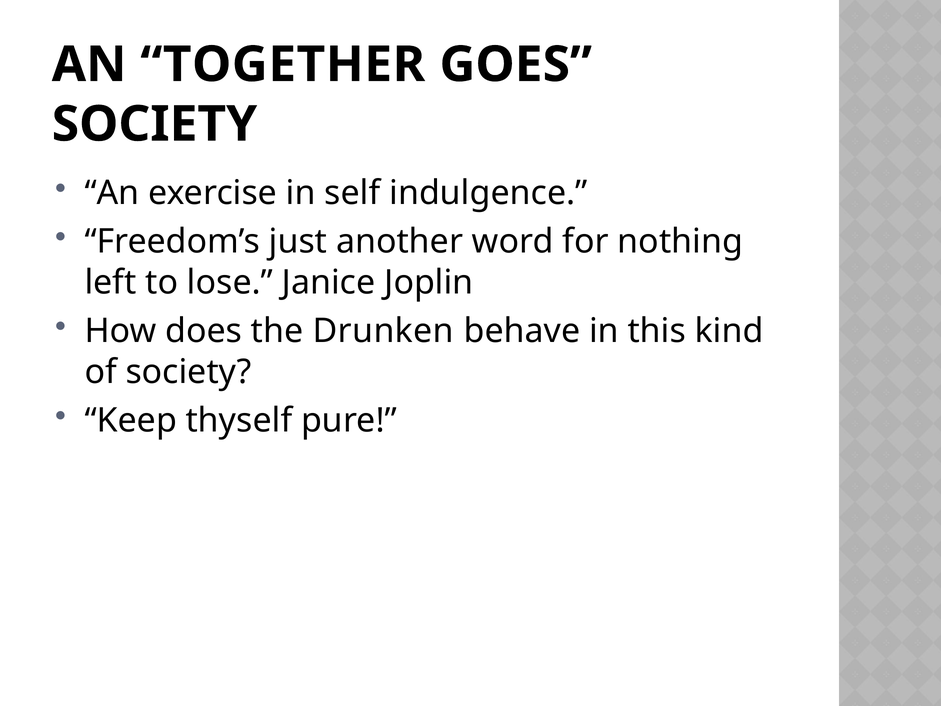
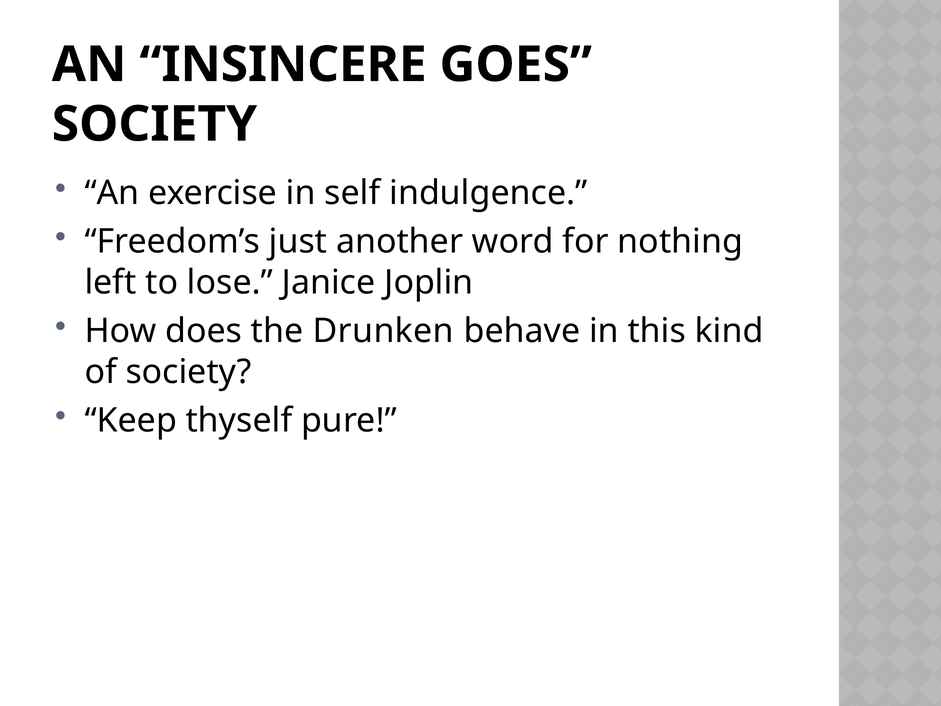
TOGETHER: TOGETHER -> INSINCERE (283, 65)
